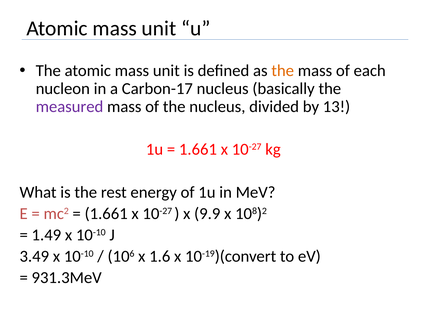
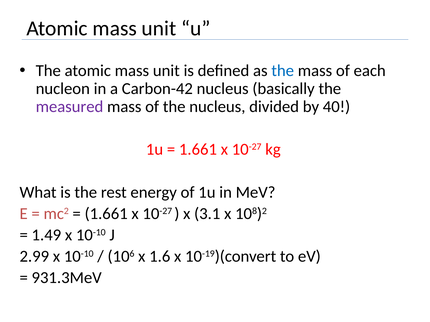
the colour: orange -> blue (283, 71)
Carbon-17: Carbon-17 -> Carbon-42 (157, 89)
13: 13 -> 40 (337, 107)
9.9: 9.9 -> 3.1 (207, 214)
3.49: 3.49 -> 2.99 (34, 257)
